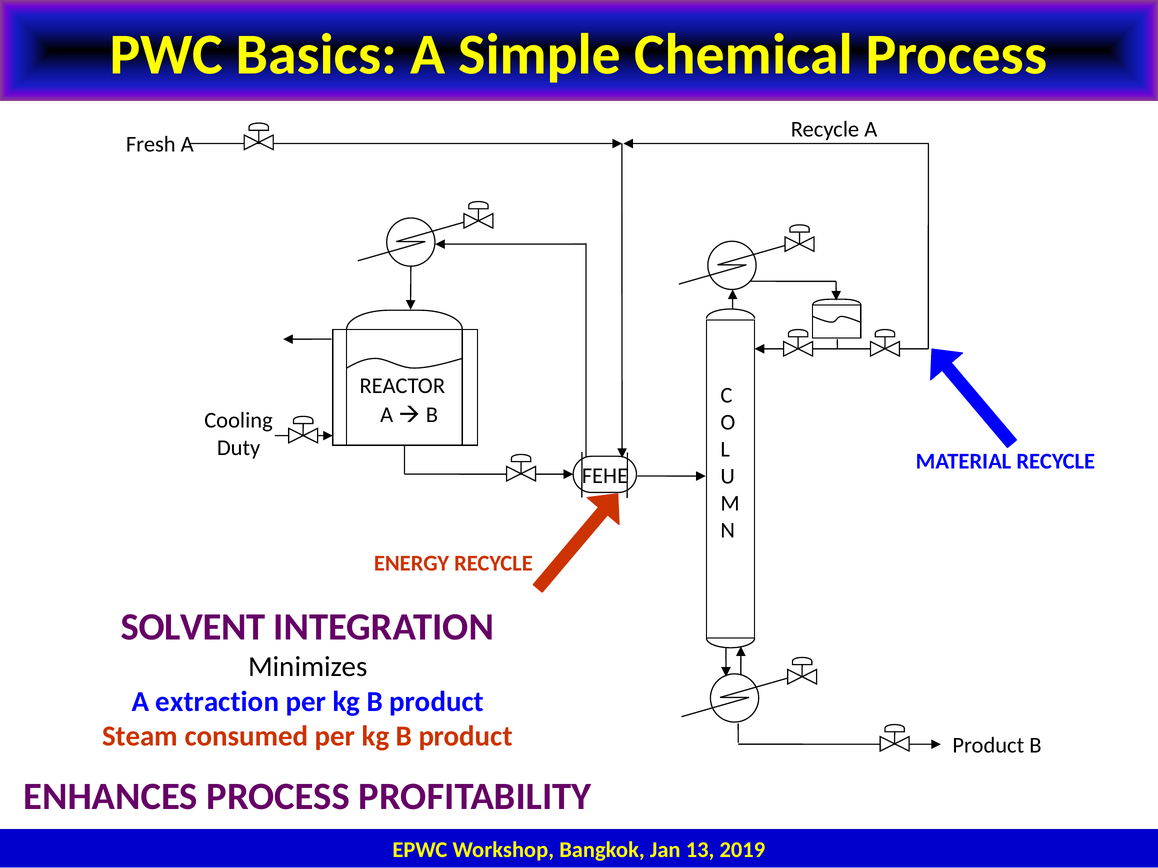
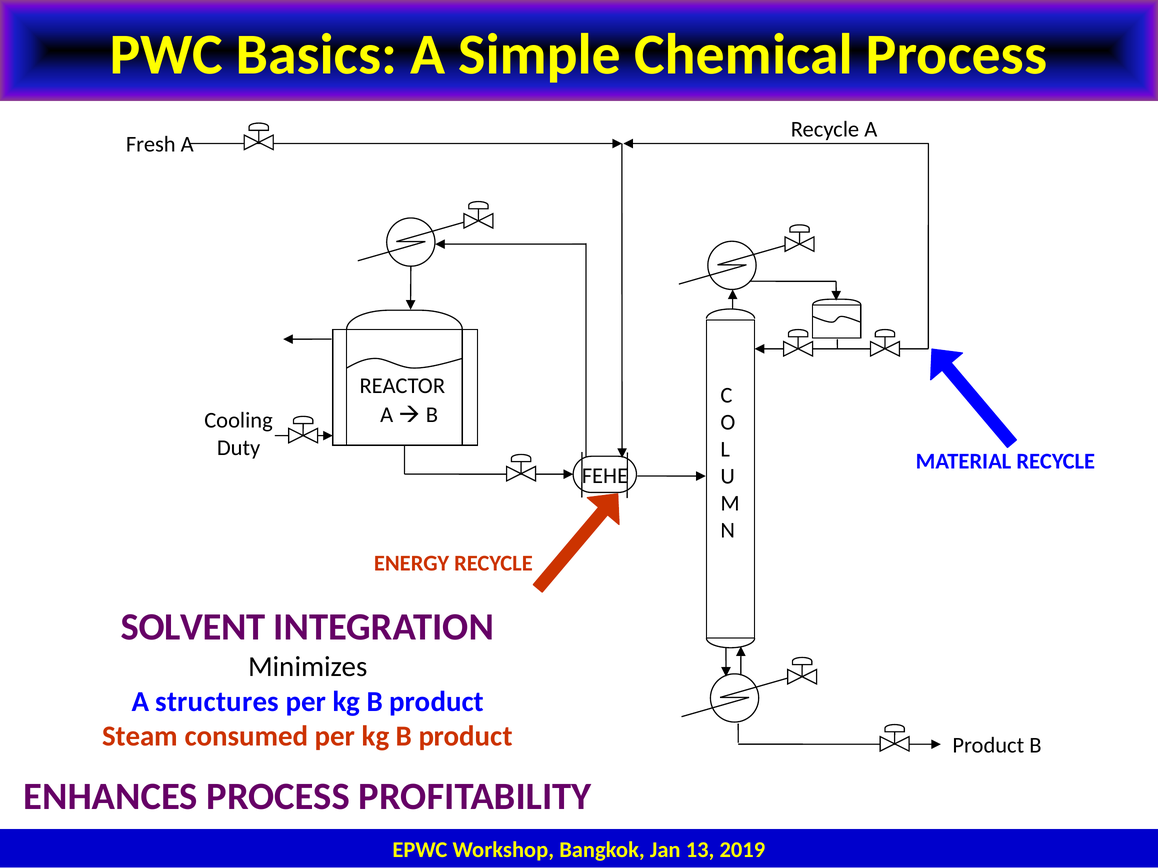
extraction: extraction -> structures (217, 702)
